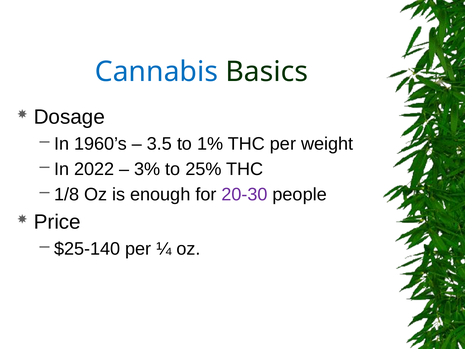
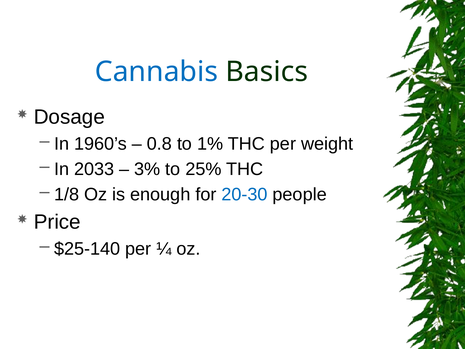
3.5: 3.5 -> 0.8 (159, 144)
2022: 2022 -> 2033 (94, 169)
20-30 colour: purple -> blue (245, 194)
